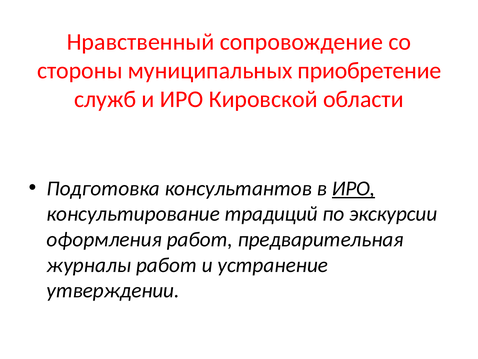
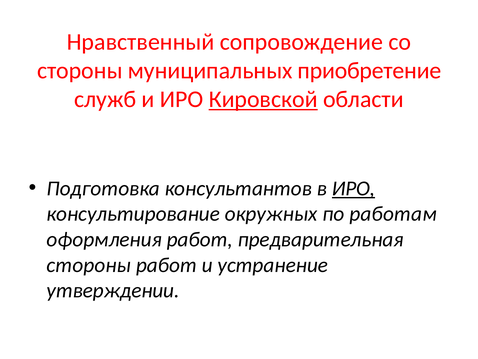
Кировской underline: none -> present (263, 99)
традиций: традиций -> окружных (271, 214)
экскурсии: экскурсии -> работам (393, 214)
журналы: журналы -> стороны (89, 265)
